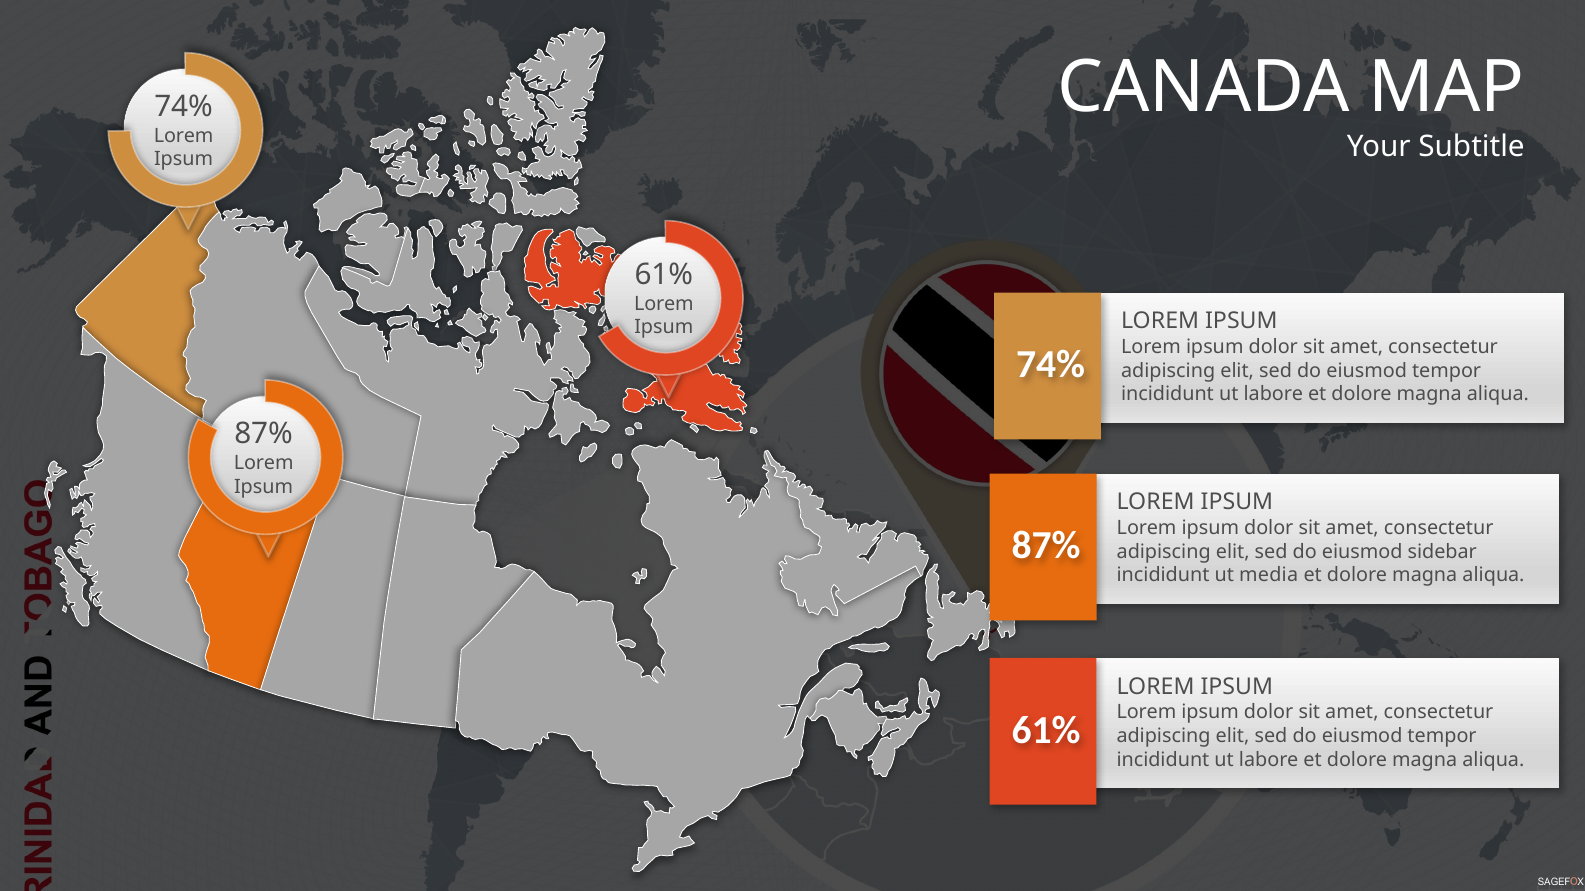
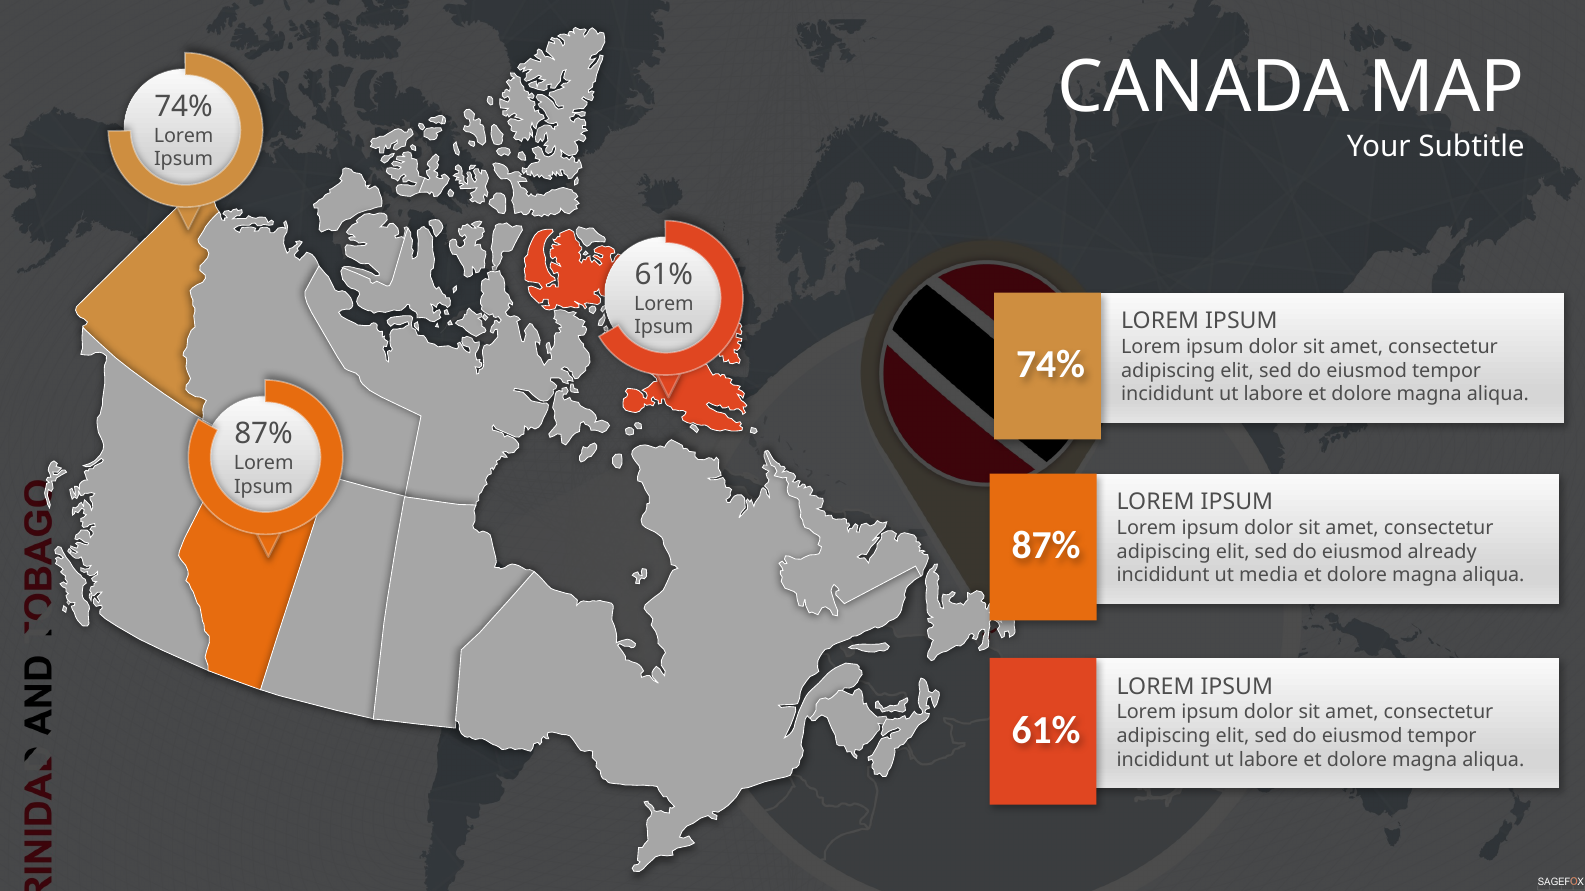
sidebar: sidebar -> already (1442, 552)
